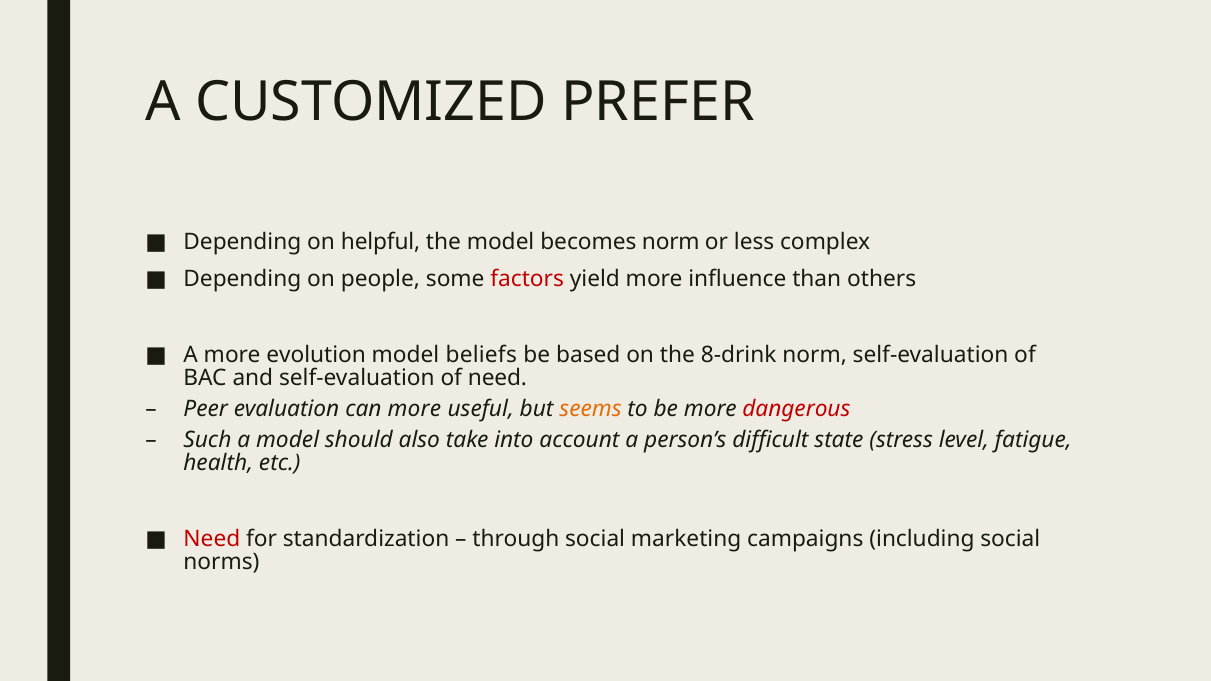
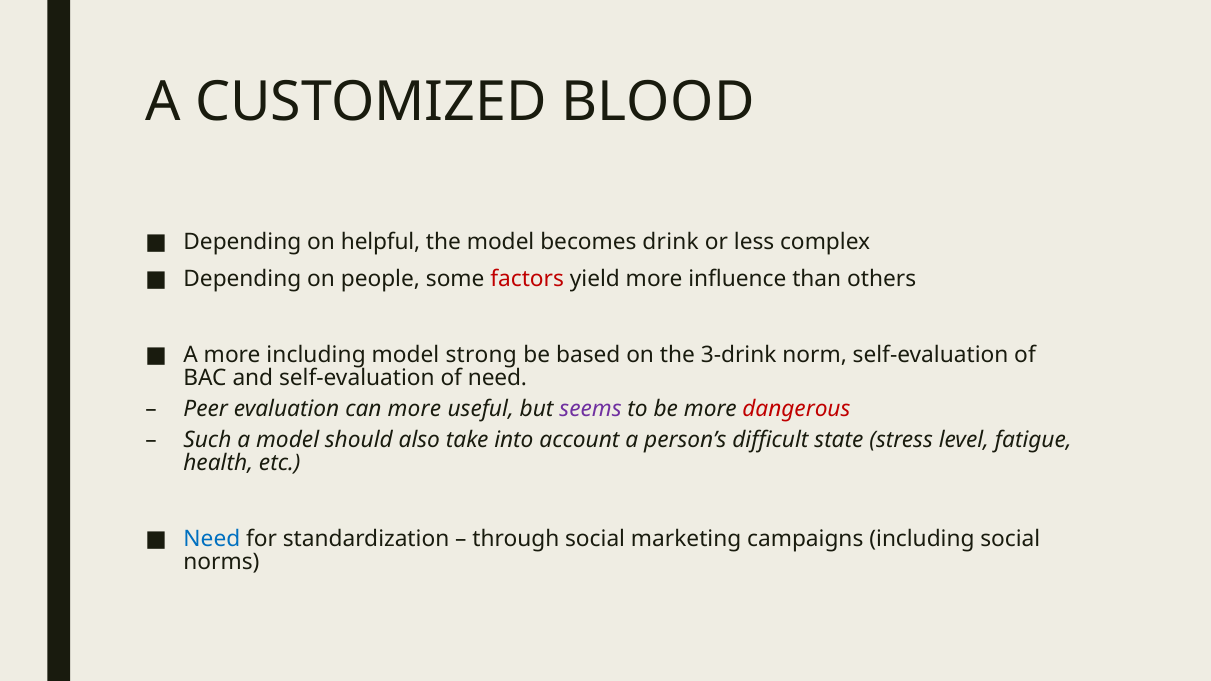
PREFER: PREFER -> BLOOD (658, 102)
becomes norm: norm -> drink (671, 243)
more evolution: evolution -> including (316, 355)
beliefs: beliefs -> strong (481, 355)
8-drink: 8-drink -> 3-drink (739, 355)
seems colour: orange -> purple (591, 409)
Need colour: red -> blue (212, 539)
